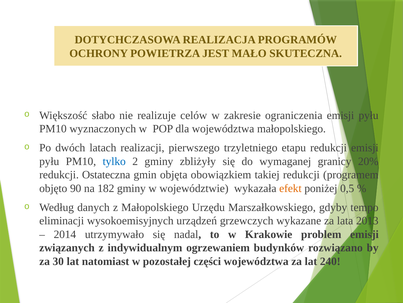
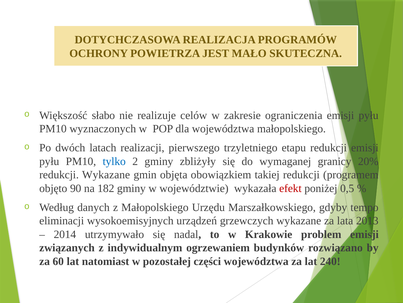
redukcji Ostateczna: Ostateczna -> Wykazane (106, 174)
efekt colour: orange -> red (290, 188)
30: 30 -> 60 (58, 261)
